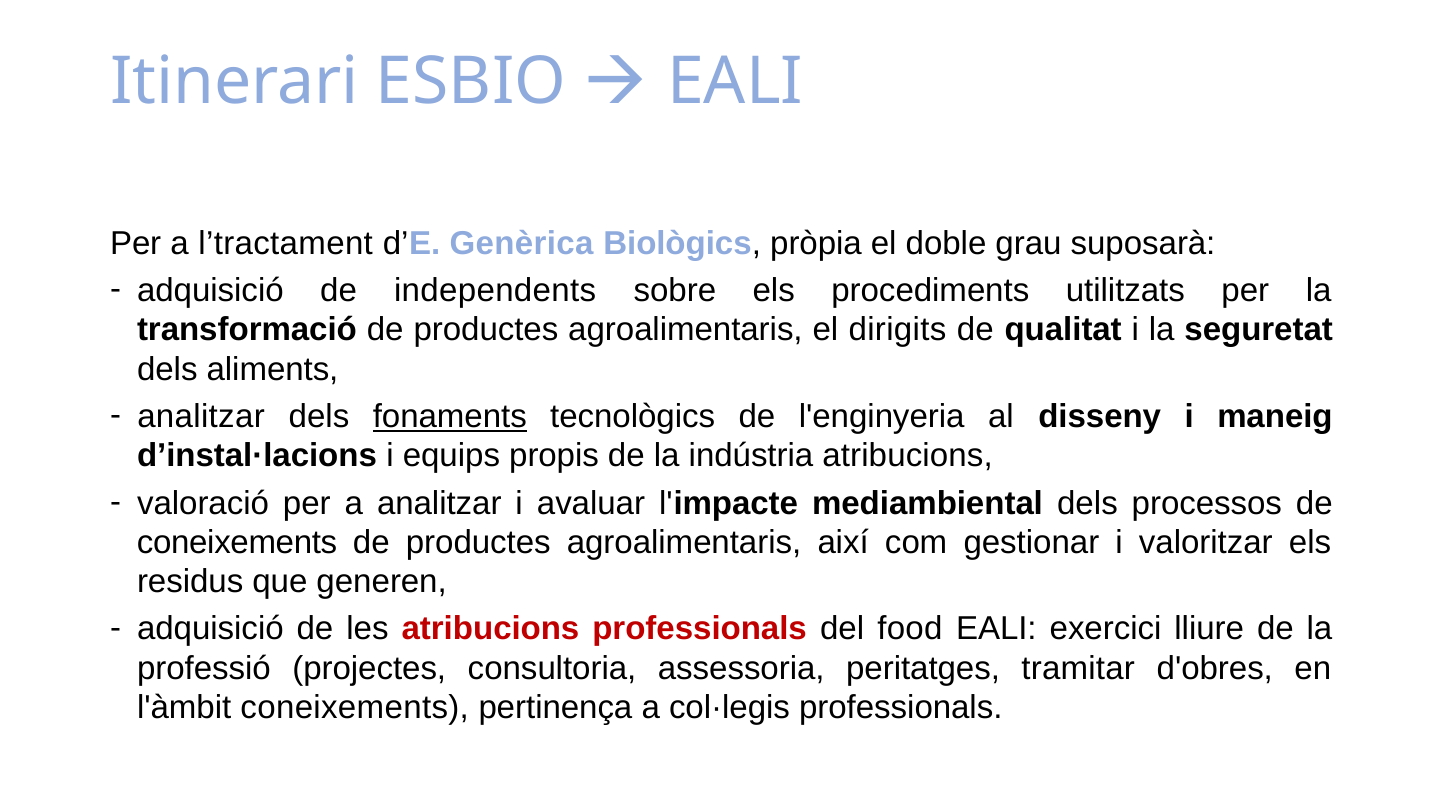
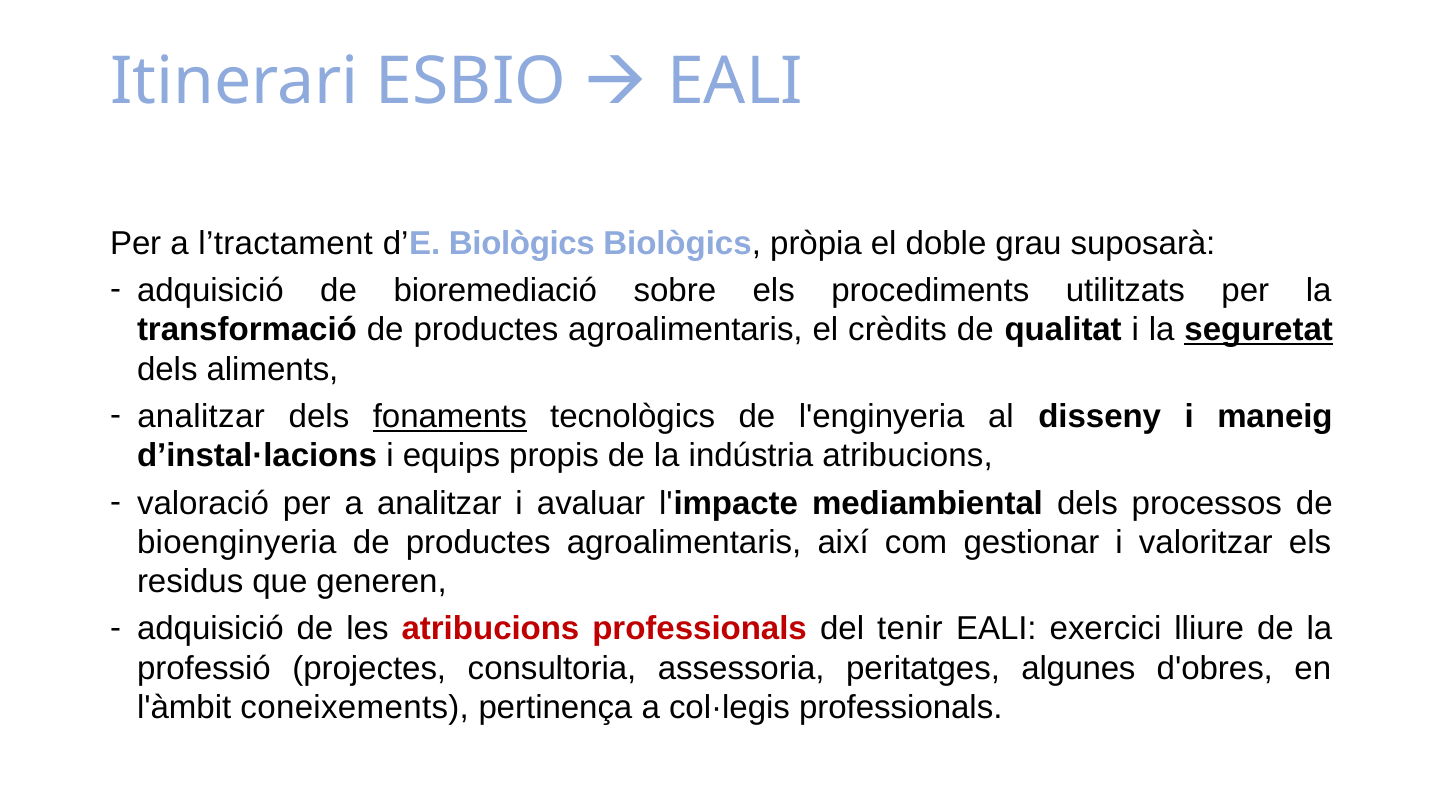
d’E Genèrica: Genèrica -> Biològics (522, 243)
independents: independents -> bioremediació (495, 291)
dirigits: dirigits -> crèdits (898, 330)
seguretat underline: none -> present (1259, 330)
coneixements: coneixements -> bioenginyeria (237, 542)
food: food -> tenir (910, 629)
tramitar: tramitar -> algunes (1078, 668)
